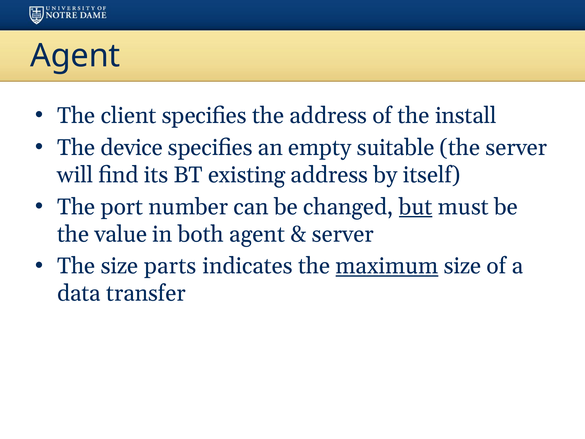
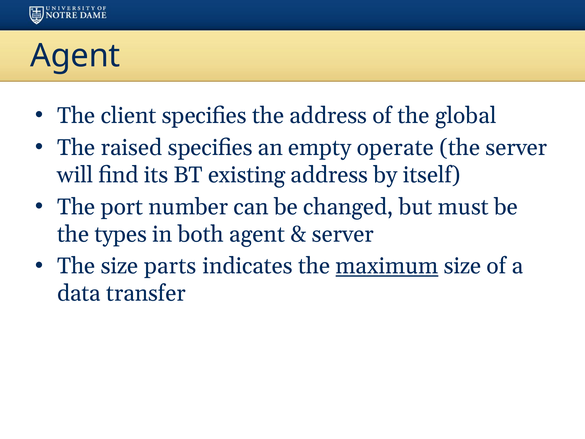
install: install -> global (466, 116)
device: device -> raised (132, 148)
suitable: suitable -> operate (395, 148)
but underline: present -> none (416, 207)
value: value -> types (121, 234)
